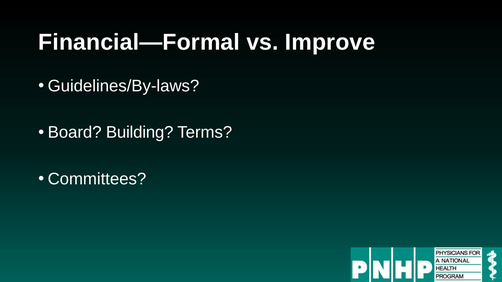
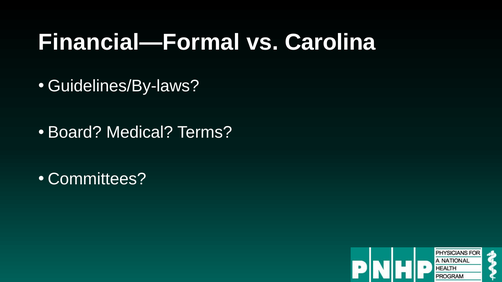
Improve: Improve -> Carolina (330, 42)
Building: Building -> Medical (140, 133)
